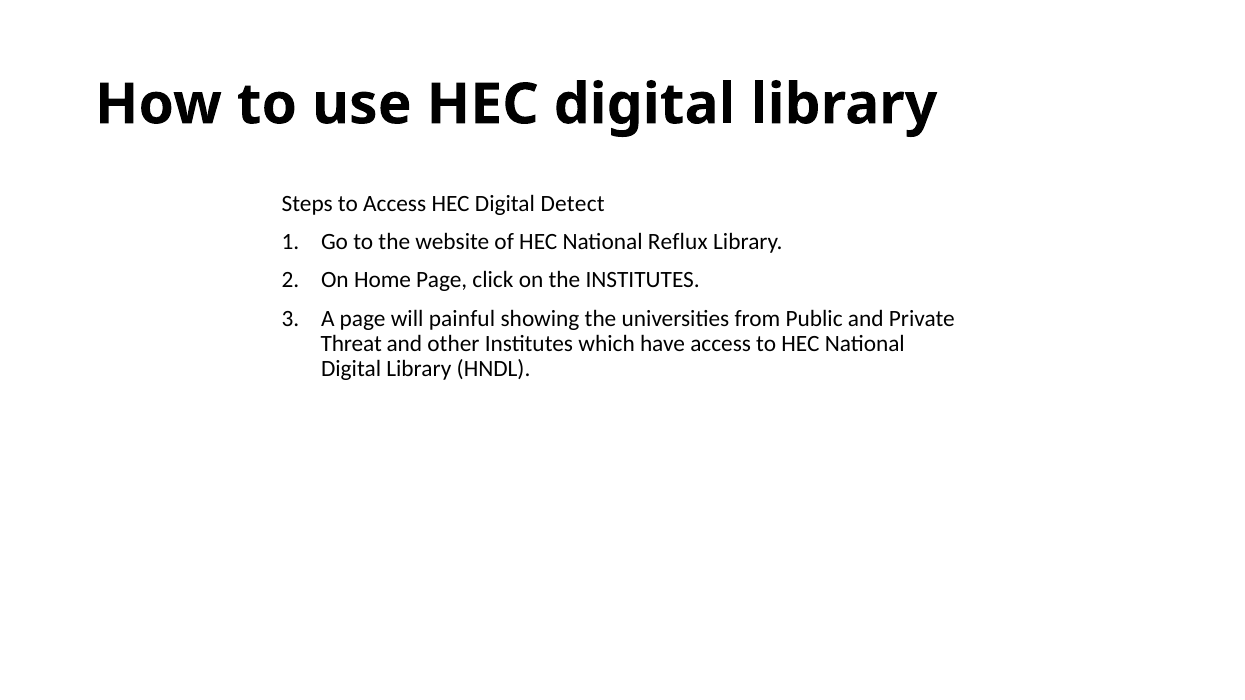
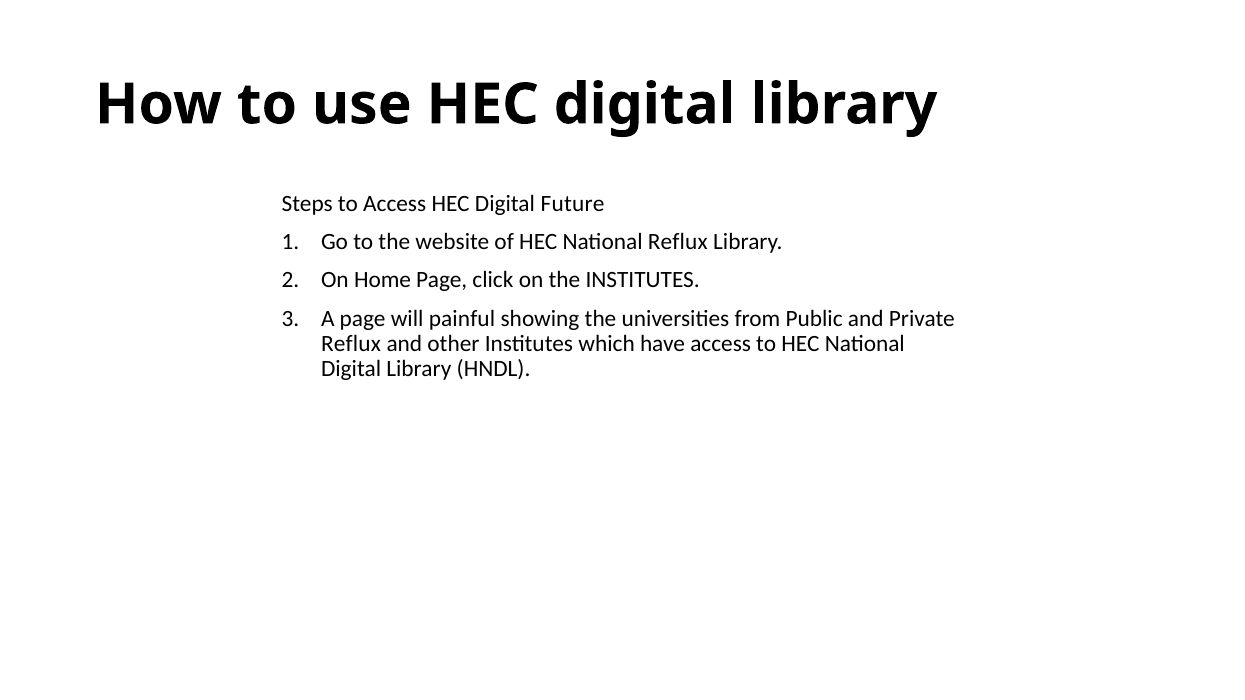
Detect: Detect -> Future (573, 204)
Threat: Threat -> Reflux (351, 344)
